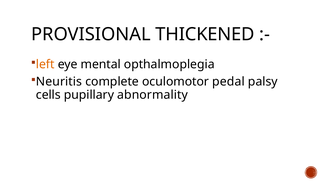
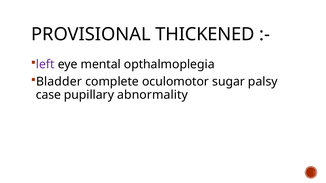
left colour: orange -> purple (45, 64)
Neuritis: Neuritis -> Bladder (59, 82)
pedal: pedal -> sugar (229, 82)
cells: cells -> case (48, 95)
